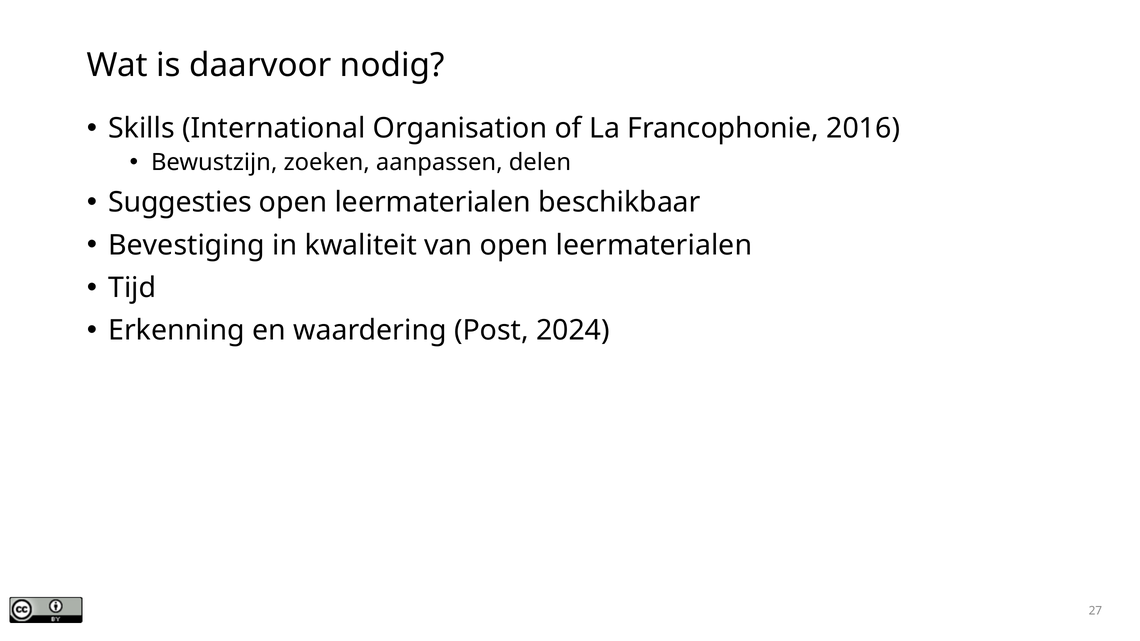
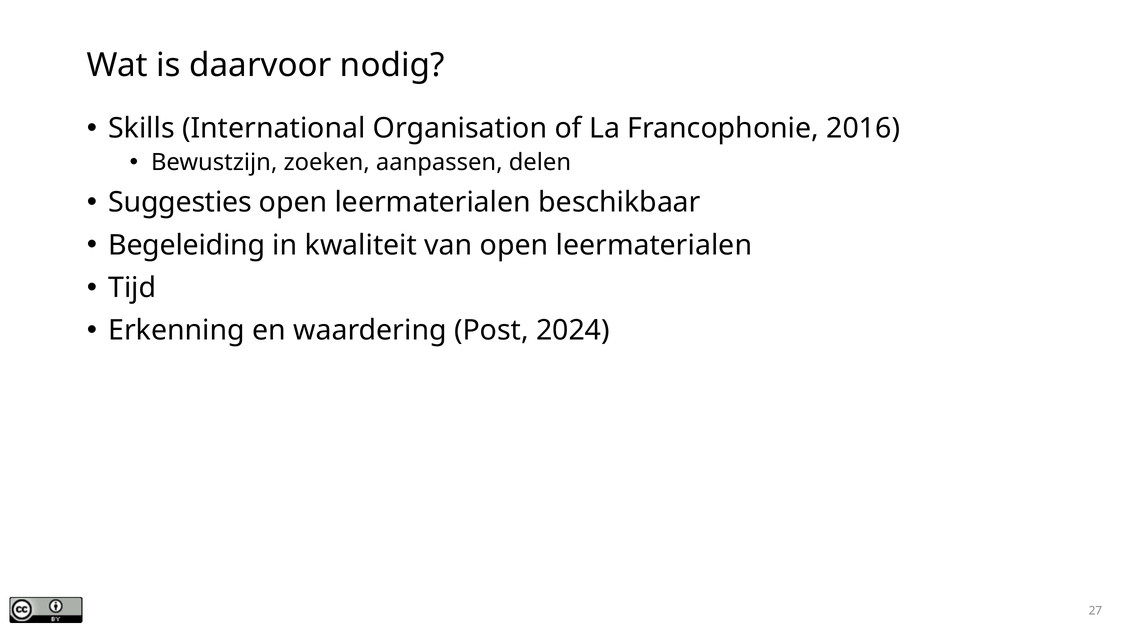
Bevestiging: Bevestiging -> Begeleiding (187, 245)
